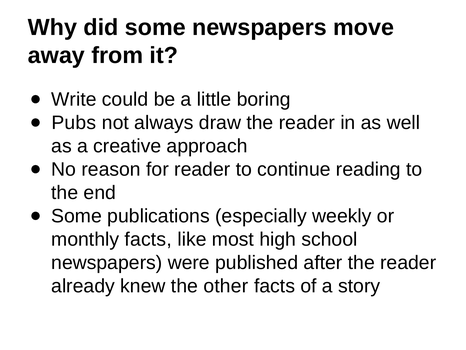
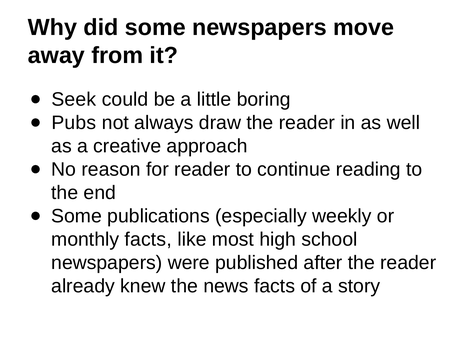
Write: Write -> Seek (74, 99)
other: other -> news (226, 286)
